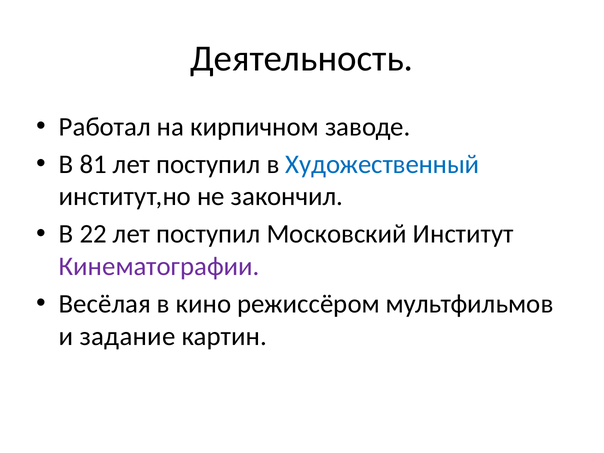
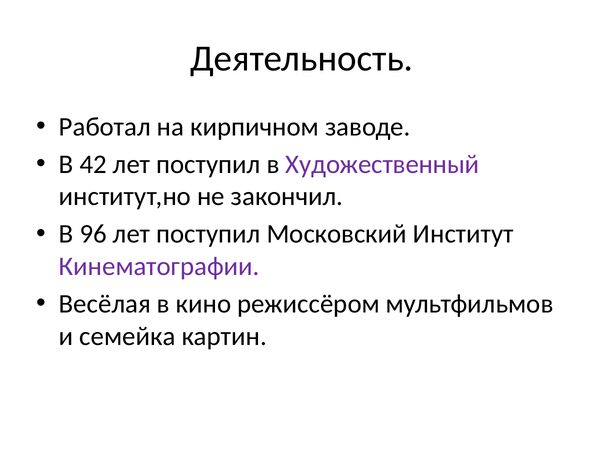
81: 81 -> 42 (93, 164)
Художественный colour: blue -> purple (382, 164)
22: 22 -> 96 (93, 234)
задание: задание -> семейка (128, 336)
